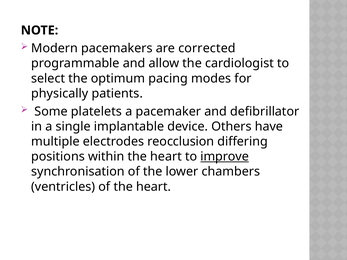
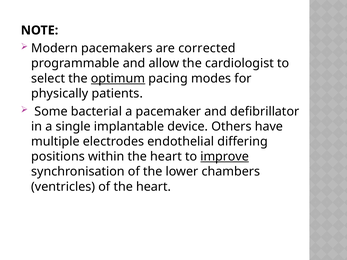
optimum underline: none -> present (118, 78)
platelets: platelets -> bacterial (96, 112)
reocclusion: reocclusion -> endothelial (181, 142)
